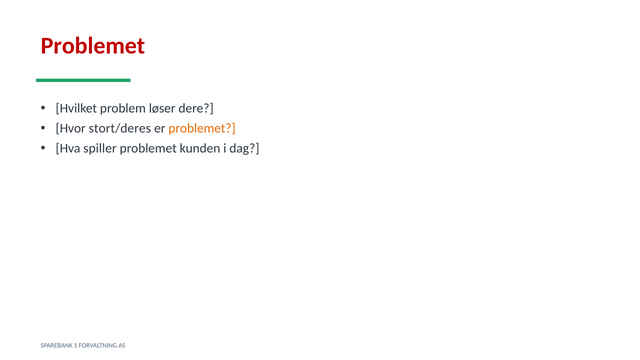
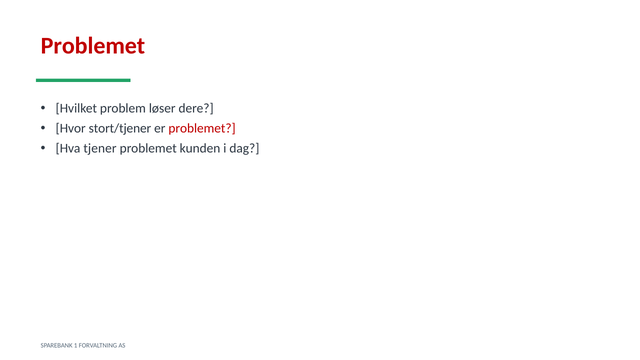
stort/deres: stort/deres -> stort/tjener (120, 128)
problemet colour: orange -> red (202, 128)
spiller: spiller -> tjener (100, 148)
